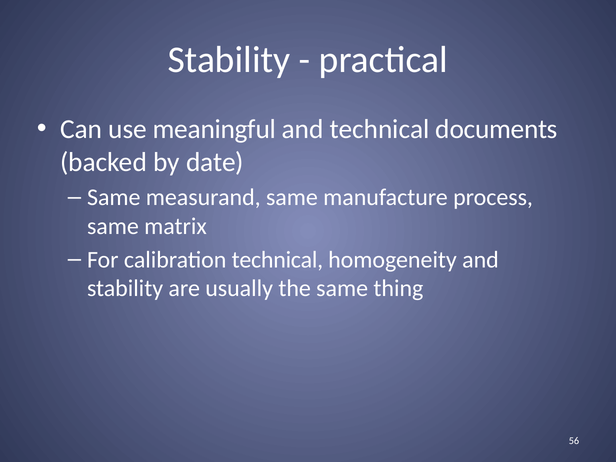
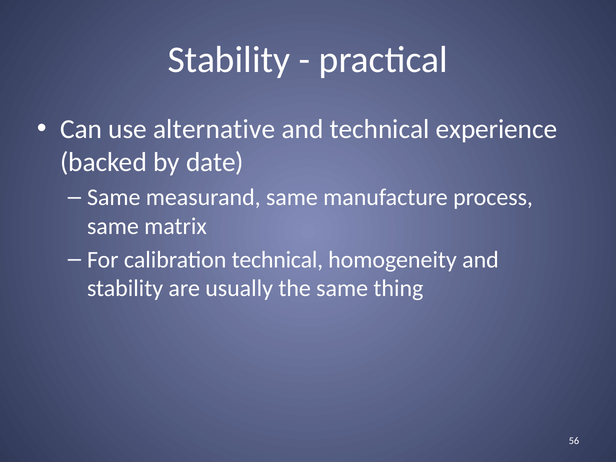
meaningful: meaningful -> alternative (214, 129)
documents: documents -> experience (496, 129)
